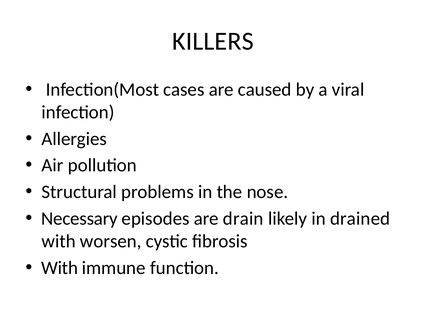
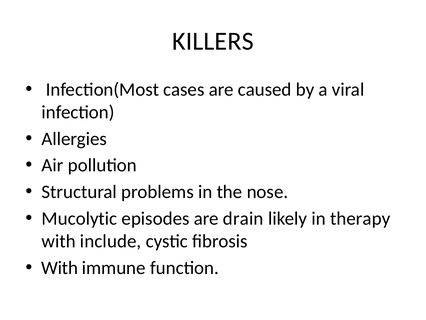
Necessary: Necessary -> Mucolytic (79, 218)
drained: drained -> therapy (360, 218)
worsen: worsen -> include (111, 241)
